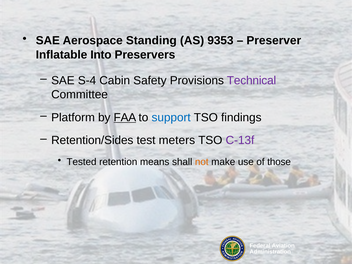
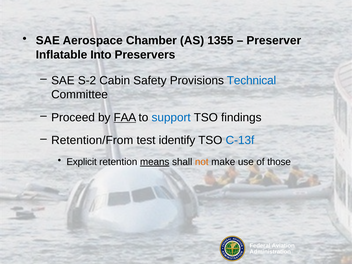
Standing: Standing -> Chamber (151, 41)
9353: 9353 -> 1355 (220, 41)
S-4: S-4 -> S-2 (87, 80)
Technical colour: purple -> blue (252, 80)
Platform: Platform -> Proceed (73, 117)
Retention/Sides: Retention/Sides -> Retention/From (92, 140)
meters: meters -> identify (177, 140)
C-13f colour: purple -> blue (240, 140)
Tested: Tested -> Explicit (82, 162)
means underline: none -> present (155, 162)
